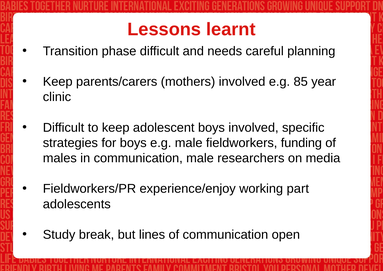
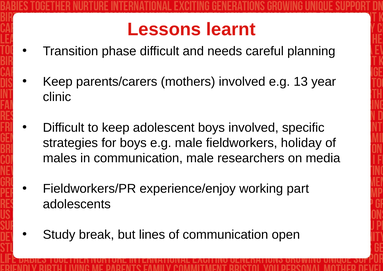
85: 85 -> 13 (301, 82)
funding: funding -> holiday (301, 143)
